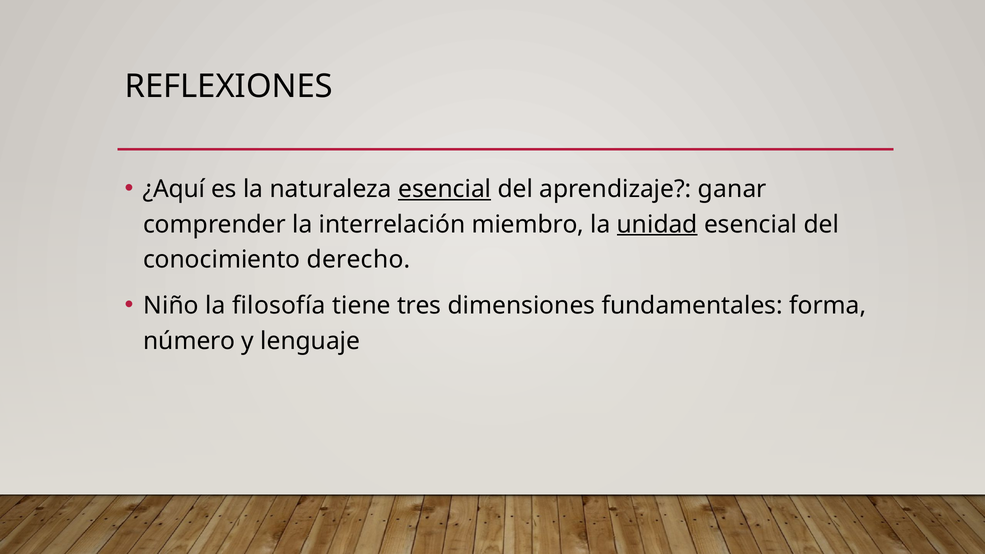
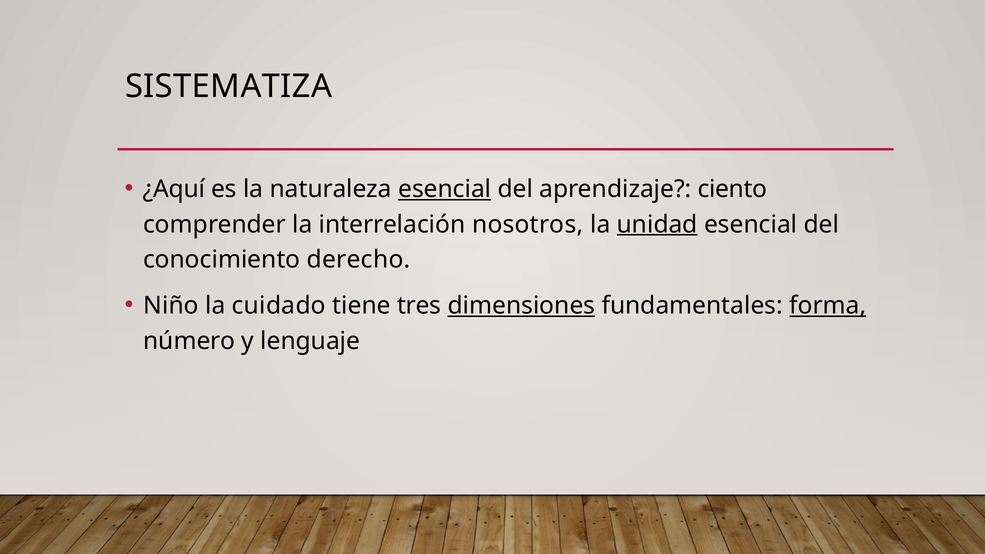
REFLEXIONES: REFLEXIONES -> SISTEMATIZA (229, 86)
ganar: ganar -> ciento (732, 189)
miembro: miembro -> nosotros (528, 224)
filosofía: filosofía -> cuidado (279, 306)
dimensiones underline: none -> present (521, 306)
forma underline: none -> present (828, 306)
